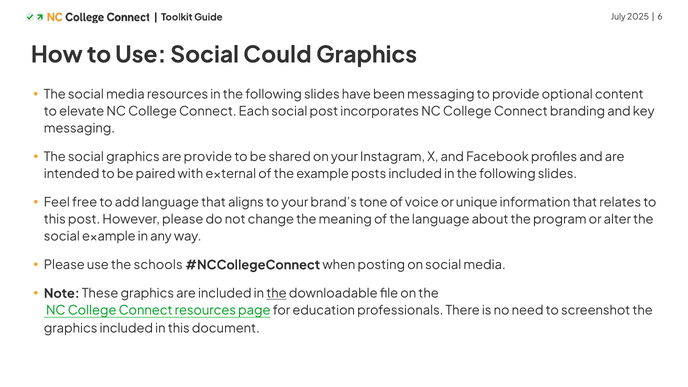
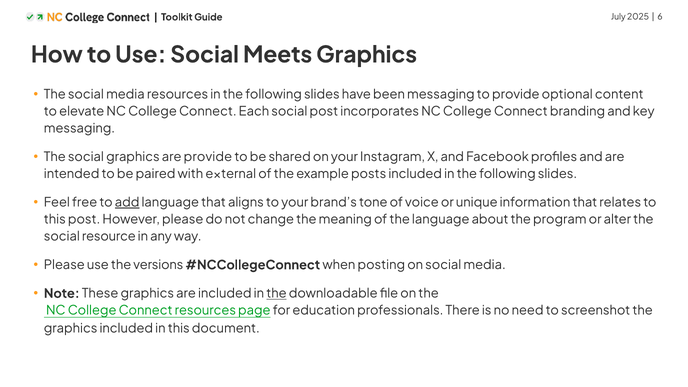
Could: Could -> Meets (278, 55)
add underline: none -> present (127, 203)
social example: example -> resource (109, 237)
schools: schools -> versions (158, 265)
